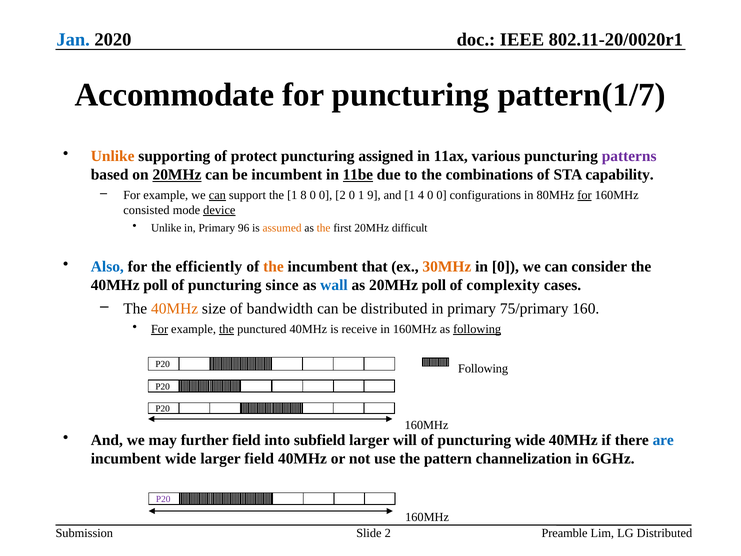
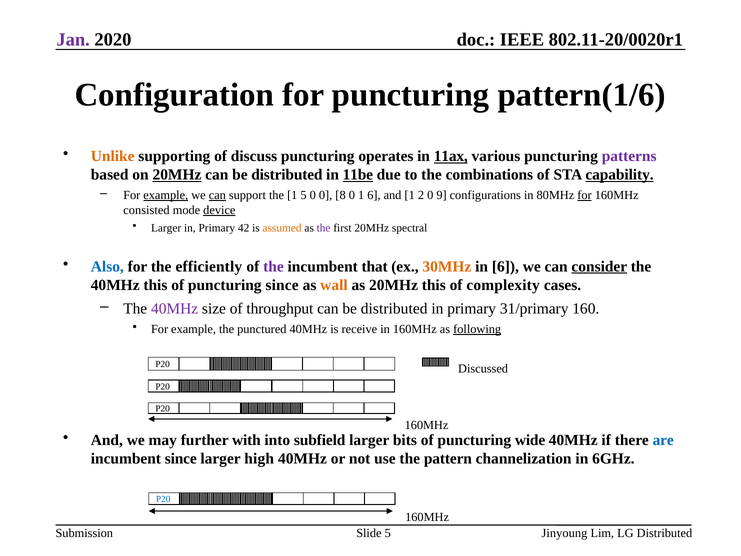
Jan colour: blue -> purple (73, 40)
Accommodate: Accommodate -> Configuration (174, 95)
pattern(1/7: pattern(1/7 -> pattern(1/6 (582, 95)
protect: protect -> discuss (254, 156)
assigned: assigned -> operates (386, 156)
11ax underline: none -> present (451, 156)
incumbent: incumbent -> distributed (287, 175)
capability underline: none -> present (620, 175)
example underline: none -> present (166, 195)
1 8: 8 -> 5 (304, 195)
0 2: 2 -> 8 (341, 195)
1 9: 9 -> 6 (374, 195)
4: 4 -> 2 (421, 195)
0: 0 -> 9 (442, 195)
Unlike: Unlike -> Larger (166, 228)
96: 96 -> 42 (244, 228)
the colour: orange -> purple (324, 228)
difficult: difficult -> spectral (410, 228)
the colour: orange -> purple (273, 266)
in 0: 0 -> 6 (505, 266)
consider underline: none -> present (599, 266)
40MHz poll: poll -> this (155, 285)
wall colour: blue -> orange (334, 285)
20MHz poll: poll -> this (434, 285)
40MHz colour: orange -> purple (175, 308)
bandwidth: bandwidth -> throughput (280, 308)
75/primary: 75/primary -> 31/primary (534, 308)
For underline: present -> none (160, 329)
the underline: present -> none (227, 329)
Following: Following -> Discussed (483, 369)
further field: field -> with (246, 440)
will: will -> bits (405, 440)
incumbent wide: wide -> since (181, 458)
larger field: field -> high (259, 458)
P20 colour: purple -> blue (163, 499)
Slide 2: 2 -> 5 (388, 533)
Preamble: Preamble -> Jinyoung (564, 533)
